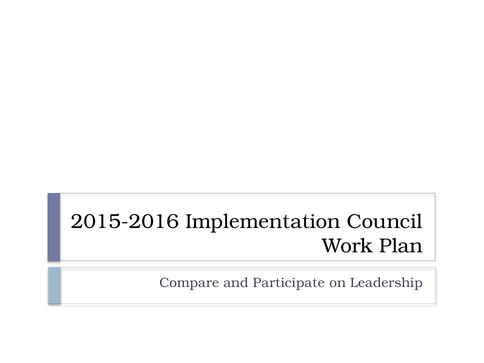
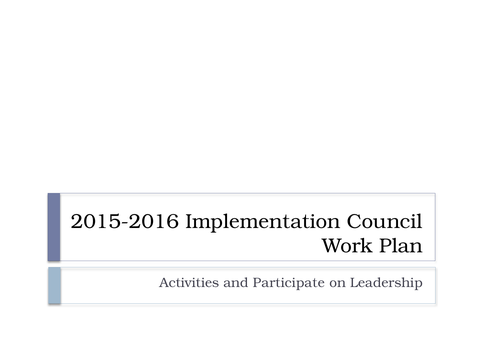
Compare: Compare -> Activities (189, 283)
